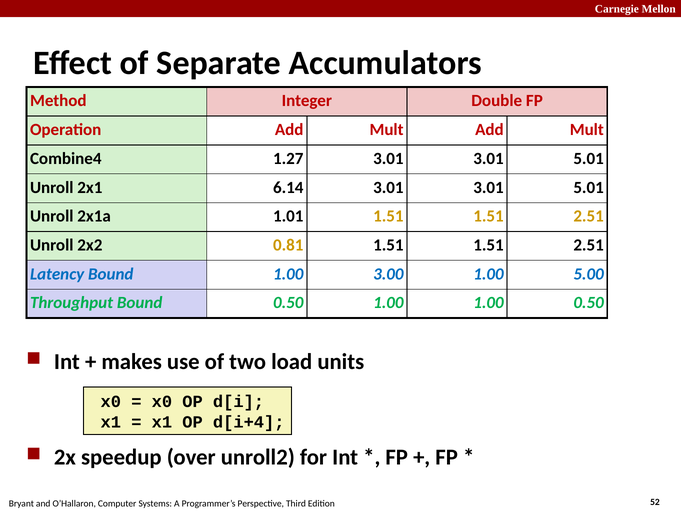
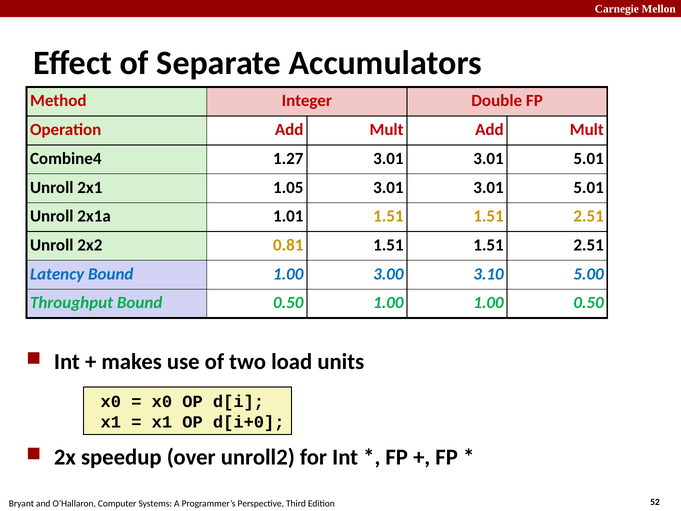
6.14: 6.14 -> 1.05 (288, 187)
3.00 1.00: 1.00 -> 3.10 (488, 274)
d[i+4: d[i+4 -> d[i+0 (249, 422)
